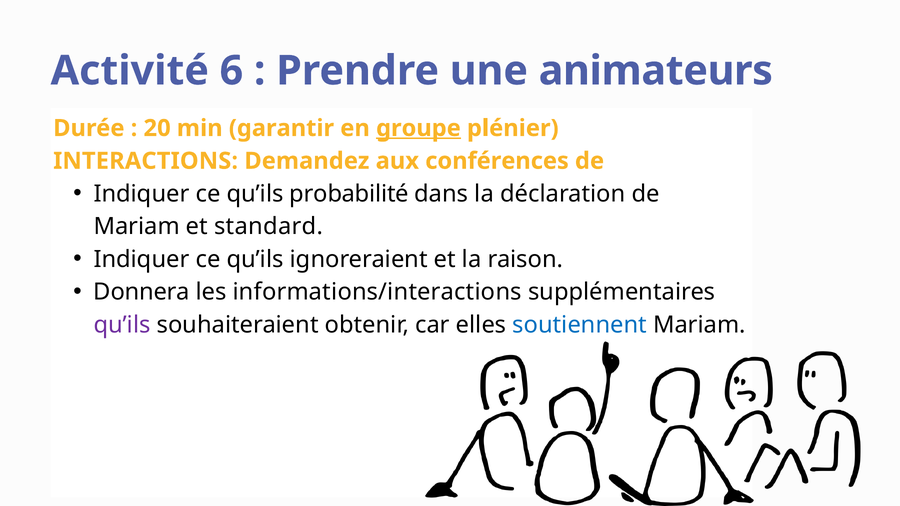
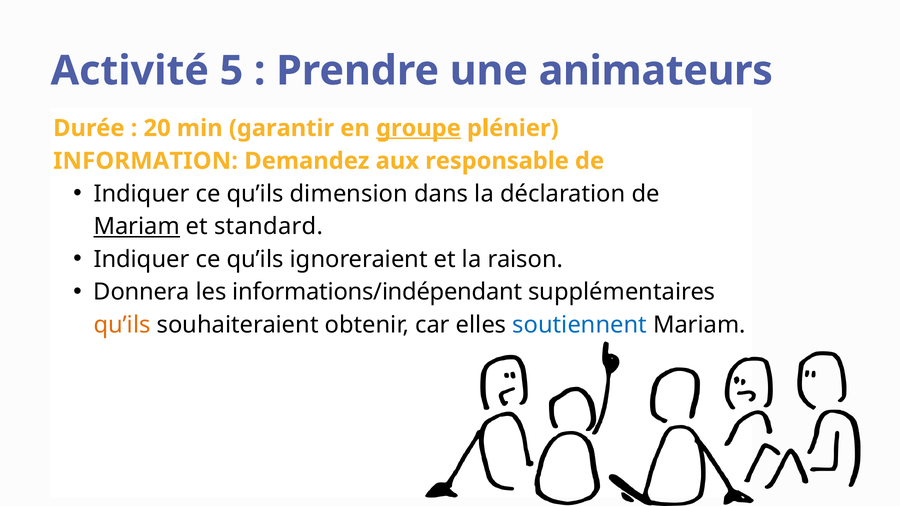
6: 6 -> 5 (231, 71)
INTERACTIONS: INTERACTIONS -> INFORMATION (146, 161)
conférences: conférences -> responsable (497, 161)
probabilité: probabilité -> dimension (349, 194)
Mariam underline: none -> present (137, 227)
informations/interactions: informations/interactions -> informations/indépendant (377, 292)
qu’ils colour: purple -> orange (122, 325)
